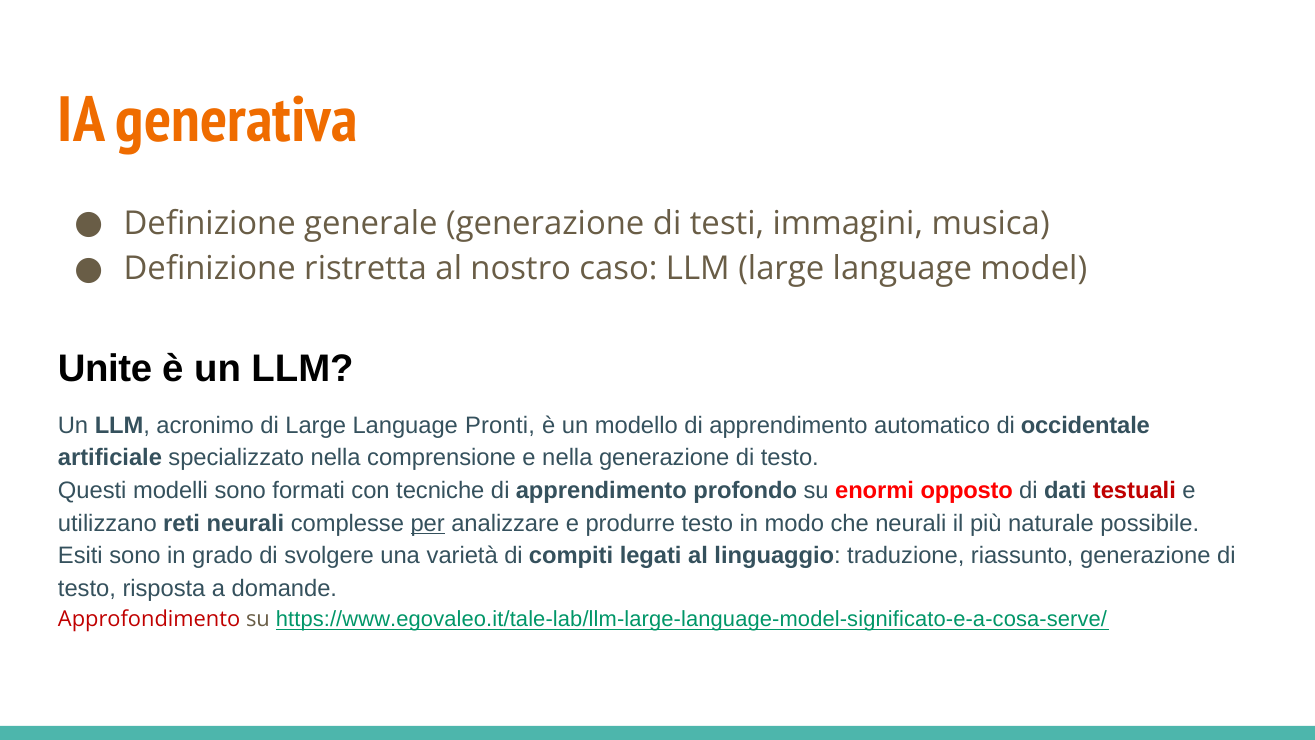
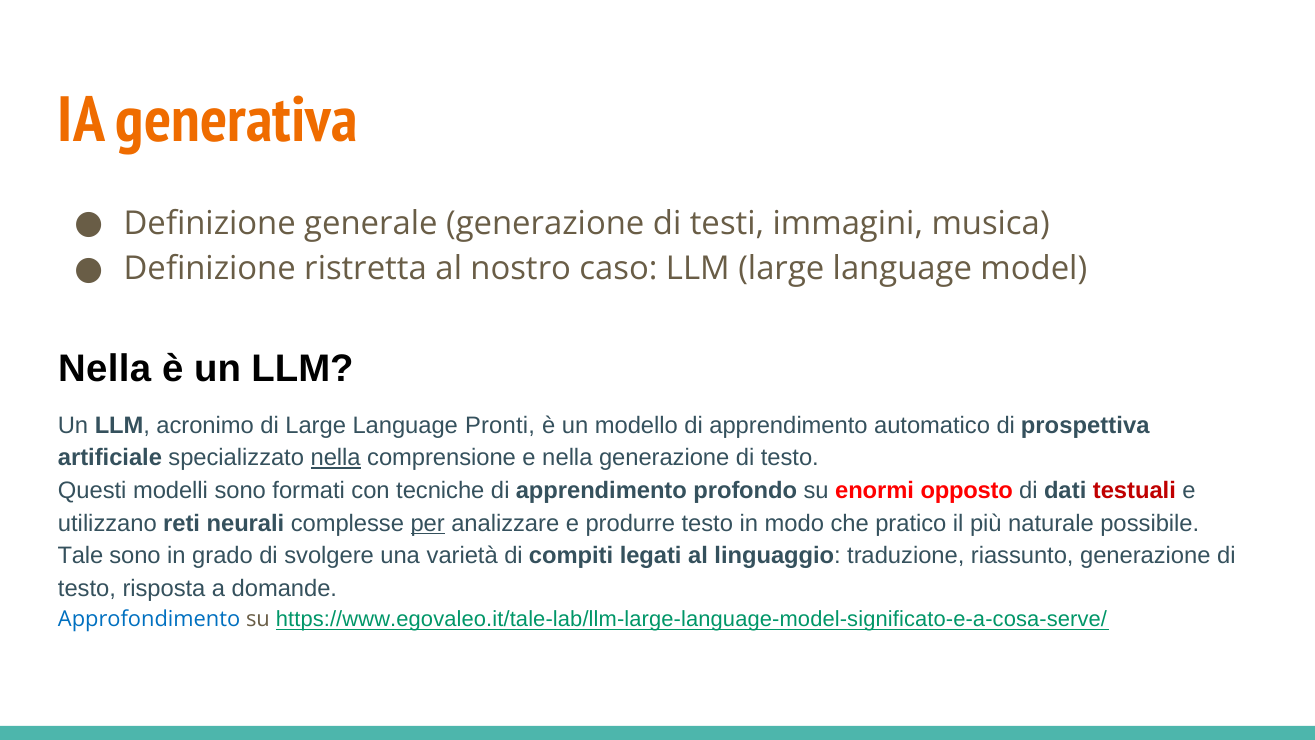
Unite: Unite -> Nella (105, 368)
occidentale: occidentale -> prospettiva (1085, 425)
nella underline: none -> present (336, 458)
che neurali: neurali -> pratico (911, 523)
Esiti: Esiti -> Tale (80, 556)
Approfondimento colour: red -> blue (149, 619)
